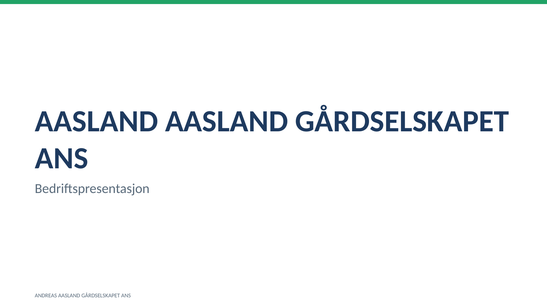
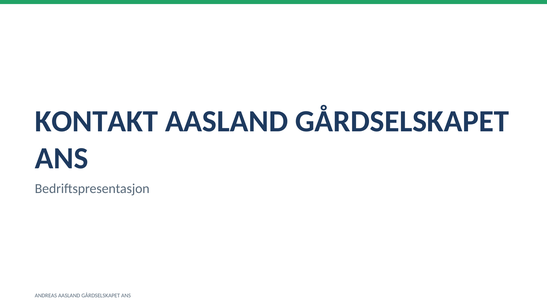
AASLAND: AASLAND -> KONTAKT (96, 121)
